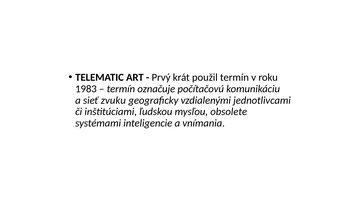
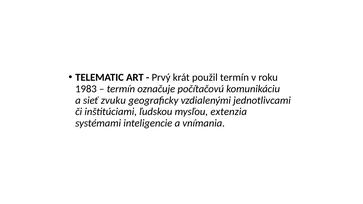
obsolete: obsolete -> extenzia (229, 112)
